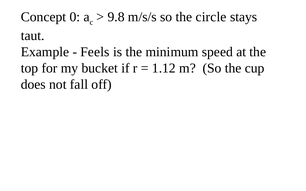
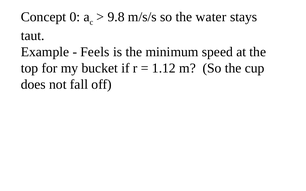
circle: circle -> water (211, 17)
